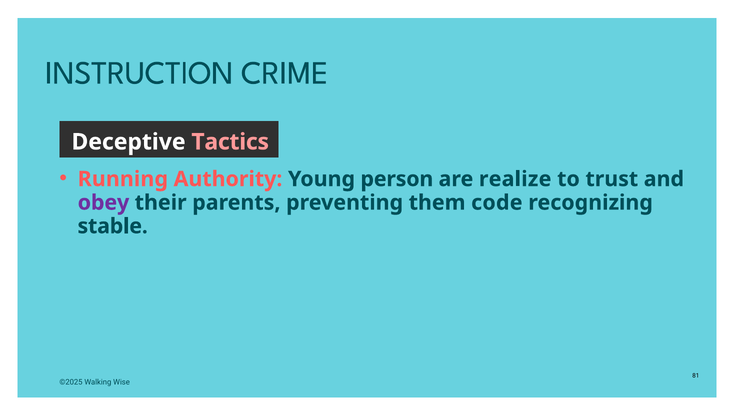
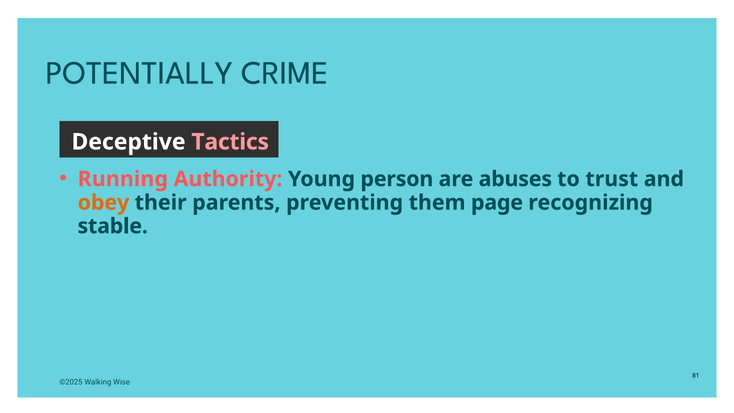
INSTRUCTION: INSTRUCTION -> POTENTIALLY (139, 73)
realize: realize -> abuses (515, 179)
obey colour: purple -> orange (103, 203)
code: code -> page (497, 203)
